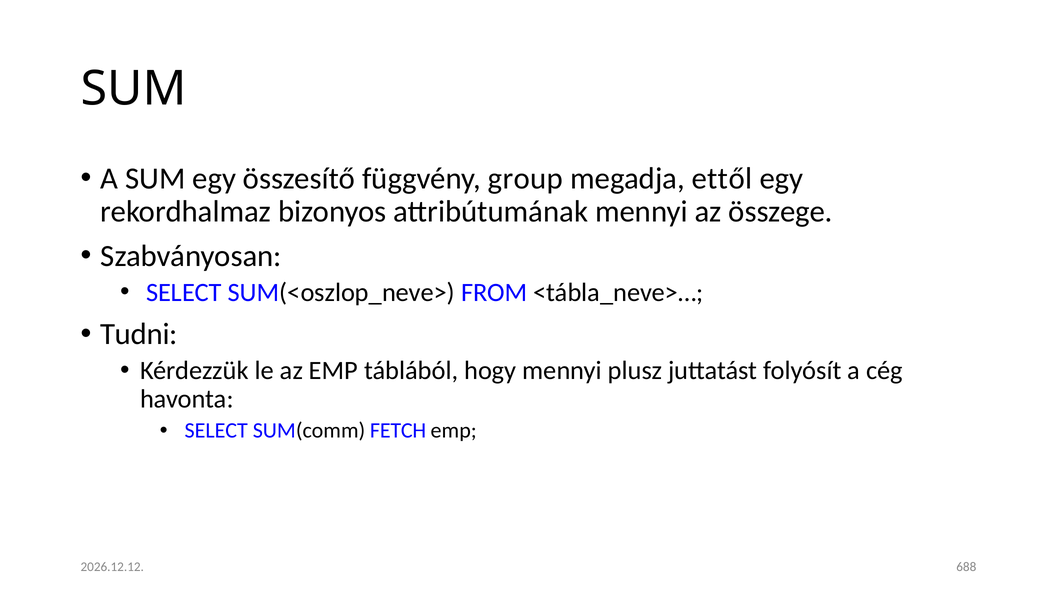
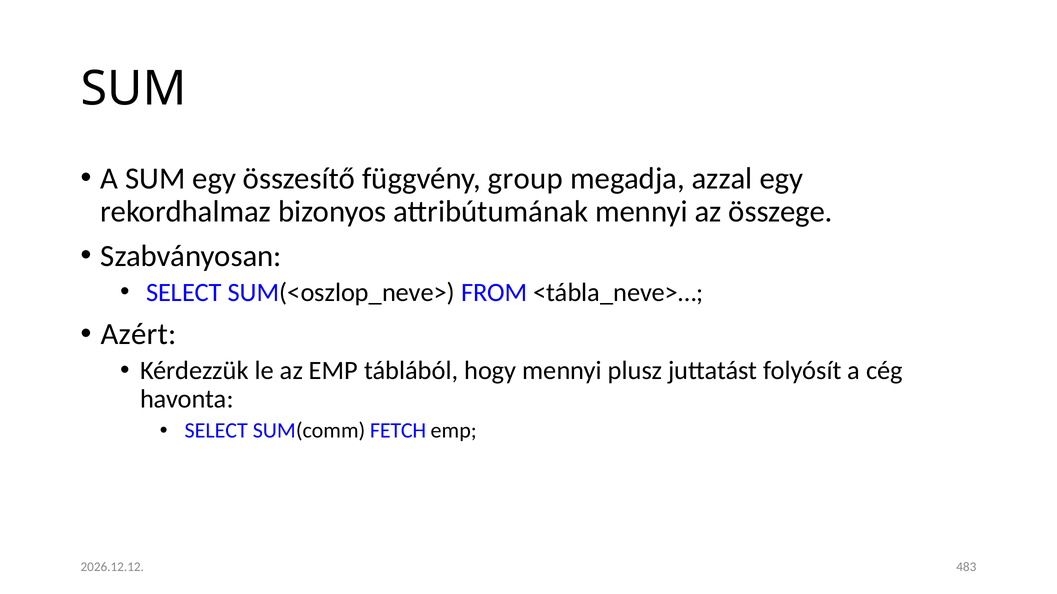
ettől: ettől -> azzal (722, 179)
Tudni: Tudni -> Azért (139, 334)
688: 688 -> 483 (966, 568)
